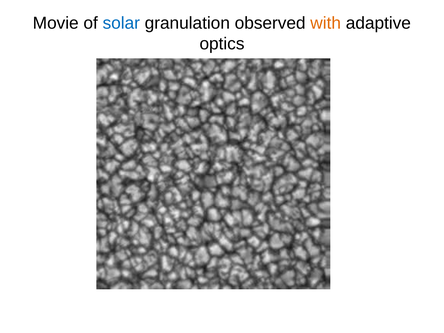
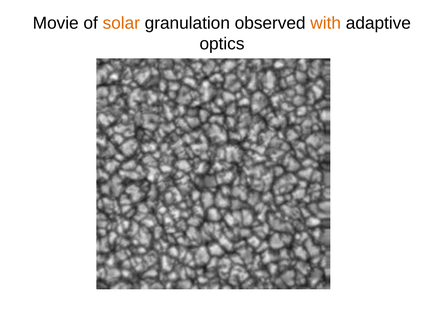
solar colour: blue -> orange (121, 23)
